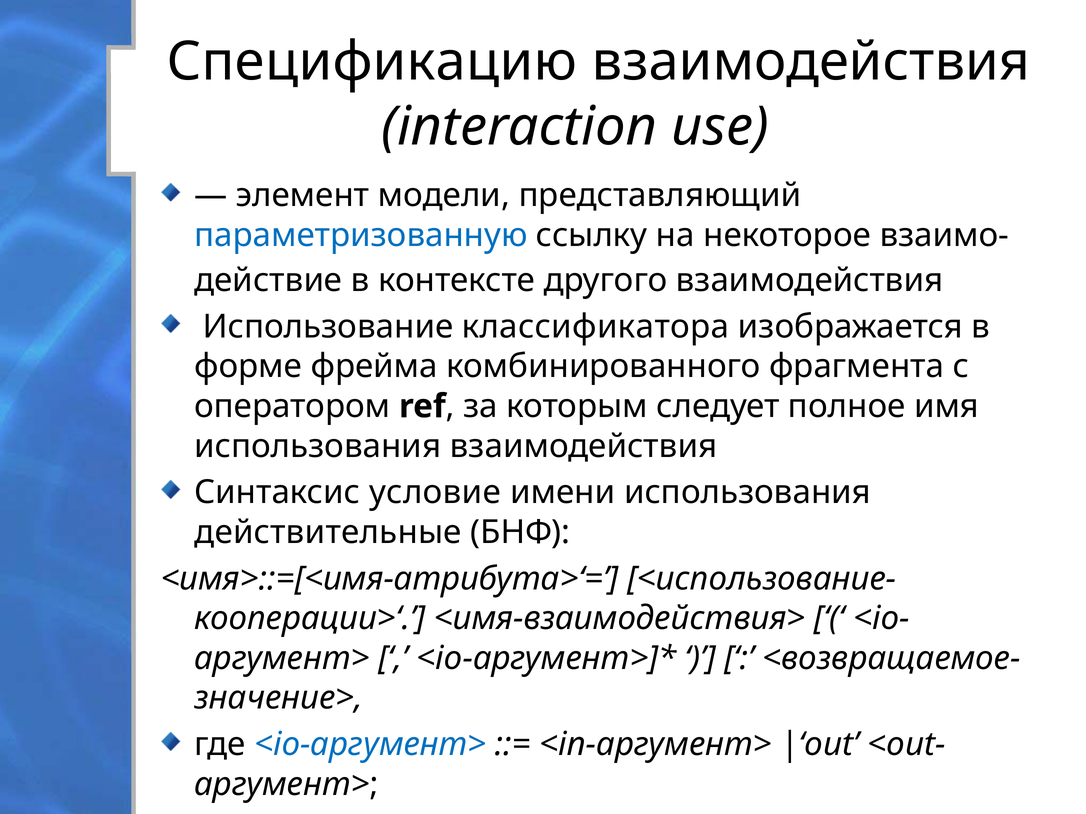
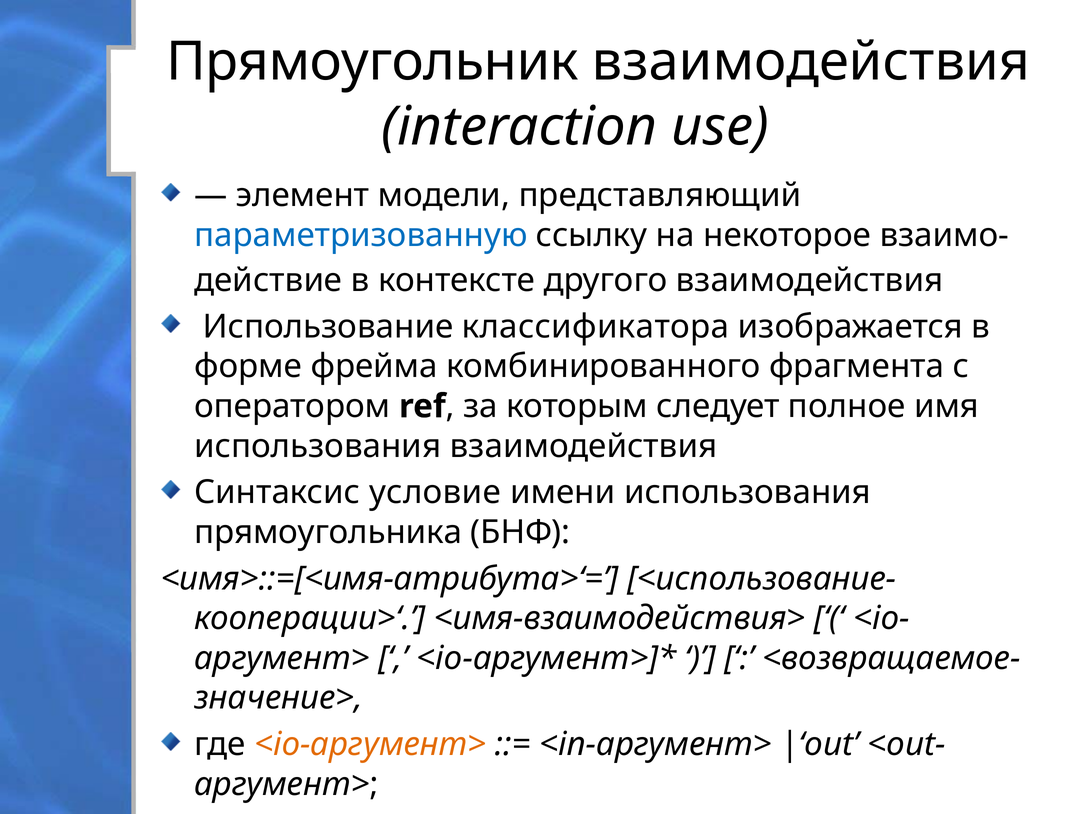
Спецификацию: Спецификацию -> Прямоугольник (372, 62)
действительные: действительные -> прямоугольника (328, 533)
<io-аргумент> colour: blue -> orange (370, 745)
